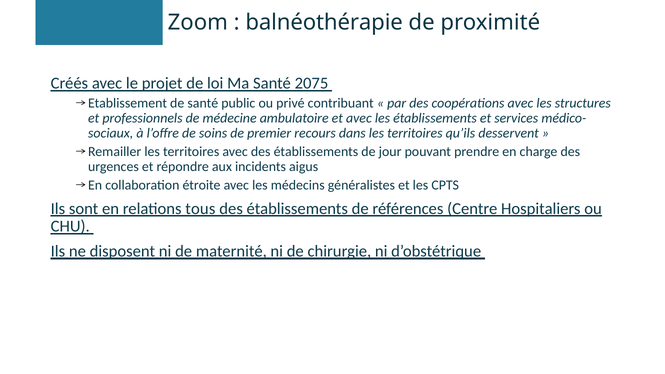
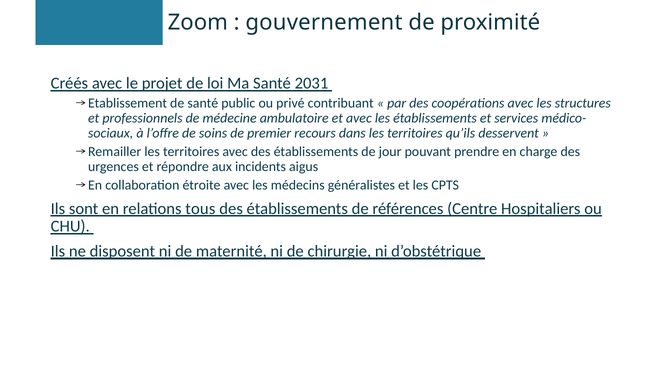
balnéothérapie: balnéothérapie -> gouvernement (324, 22)
2075: 2075 -> 2031 (311, 83)
